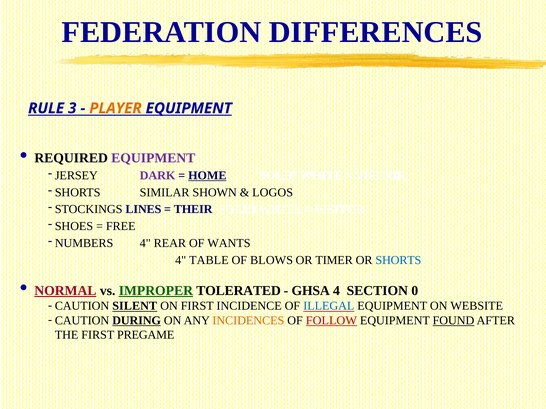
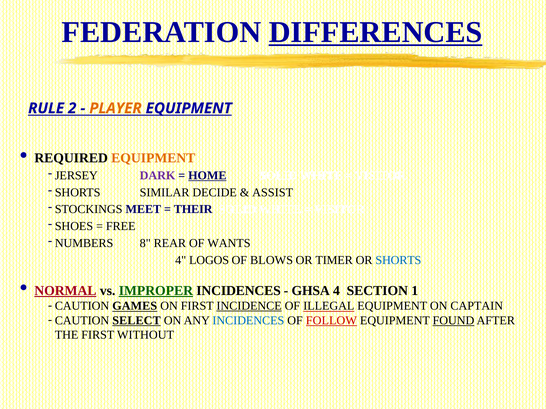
DIFFERENCES underline: none -> present (376, 32)
3: 3 -> 2 (72, 108)
EQUIPMENT colour: purple -> orange (153, 158)
SHOWN: SHOWN -> DECIDE (215, 193)
LOGOS: LOGOS -> ASSIST (273, 193)
LINES: LINES -> MEET (143, 210)
NUMBERS 4: 4 -> 8 (145, 243)
TABLE: TABLE -> LOGOS (209, 260)
IMPROPER TOLERATED: TOLERATED -> INCIDENCES (239, 291)
0: 0 -> 1 (415, 291)
SILENT: SILENT -> GAMES (135, 306)
INCIDENCE underline: none -> present (249, 306)
ILLEGAL colour: blue -> black (329, 306)
WEBSITE: WEBSITE -> CAPTAIN (477, 306)
DURING: DURING -> SELECT (136, 321)
INCIDENCES colour: orange -> blue (248, 321)
PREGAME: PREGAME -> WITHOUT (146, 335)
